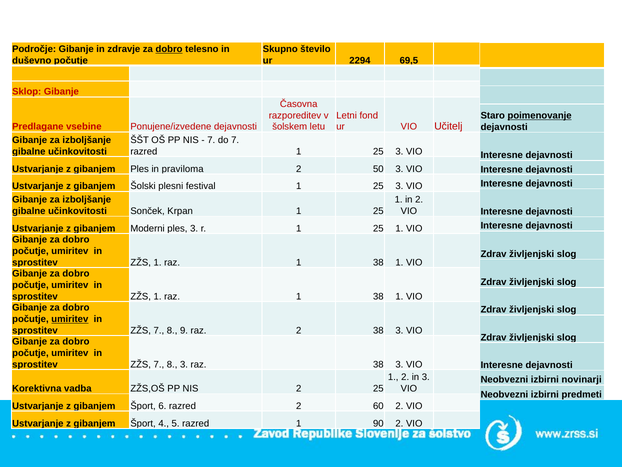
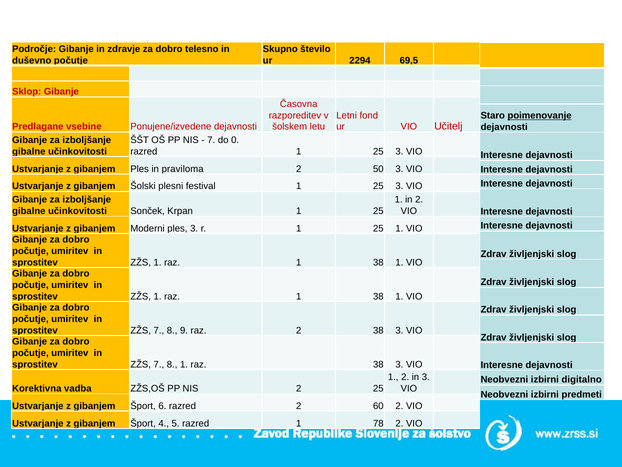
dobro underline: present -> none (169, 49)
do 7: 7 -> 0 (235, 140)
umiritev underline: present -> none (70, 319)
8 3: 3 -> 1 (184, 364)
novinarji: novinarji -> digitalno (582, 379)
90: 90 -> 78 (378, 423)
